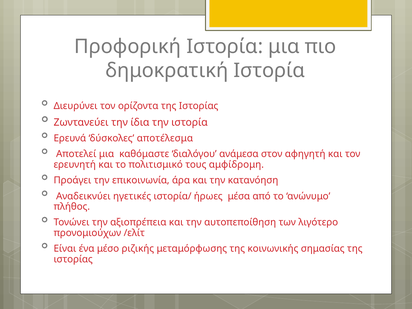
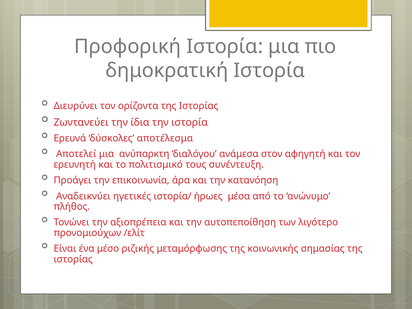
καθόμαστε: καθόμαστε -> ανύπαρκτη (144, 154)
αμφίδρομη: αμφίδρομη -> συνέντευξη (236, 165)
